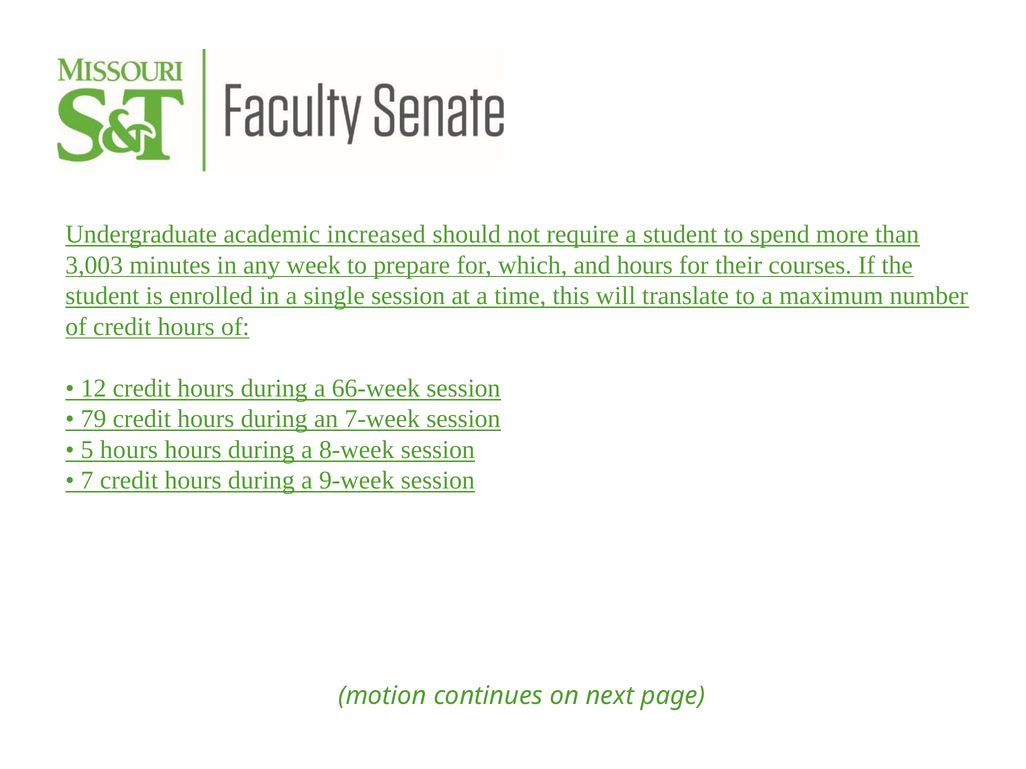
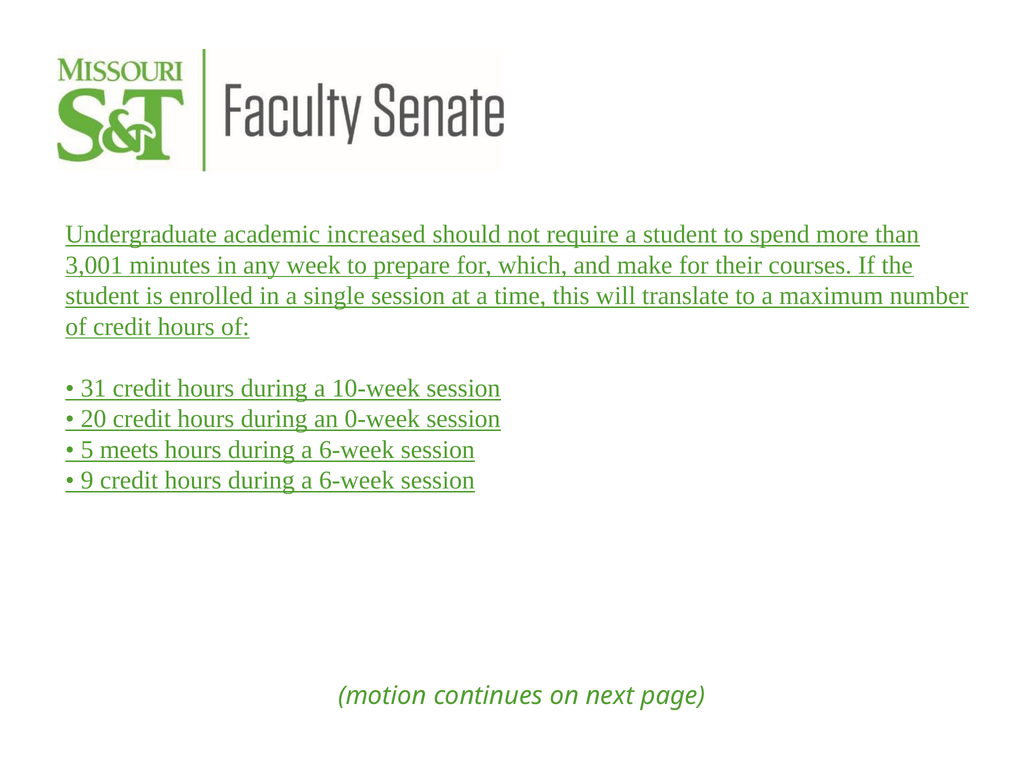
3,003: 3,003 -> 3,001 (94, 265)
and hours: hours -> make (645, 265)
12: 12 -> 31 (94, 388)
66-week: 66-week -> 10-week (376, 388)
79: 79 -> 20 (94, 419)
7-week: 7-week -> 0-week (382, 419)
5 hours: hours -> meets (129, 450)
8-week: 8-week -> 6-week (357, 450)
7: 7 -> 9 (87, 481)
9-week: 9-week -> 6-week (357, 481)
